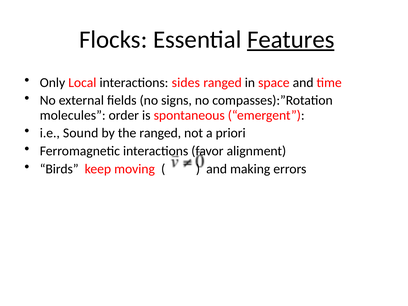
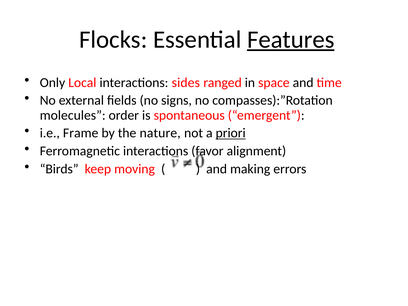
Sound: Sound -> Frame (81, 133)
the ranged: ranged -> nature (160, 133)
priori underline: none -> present (231, 133)
